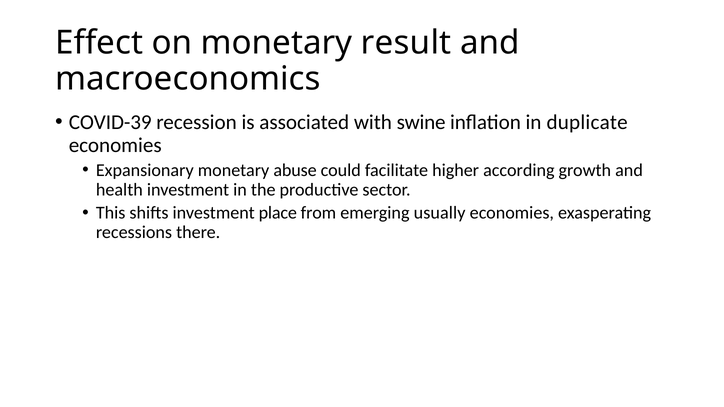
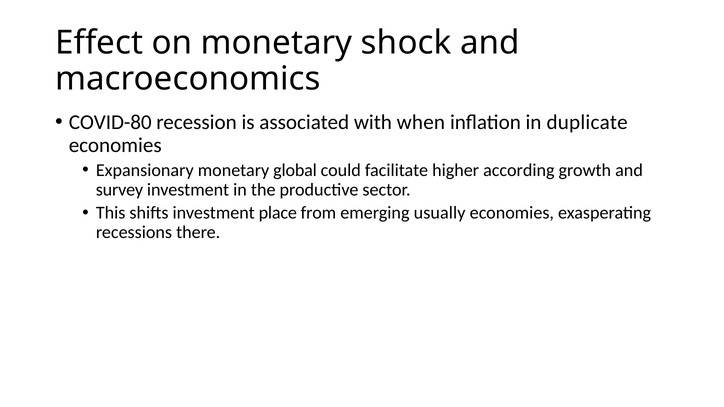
result: result -> shock (406, 43)
COVID-39: COVID-39 -> COVID-80 (110, 122)
swine: swine -> when (421, 122)
abuse: abuse -> global (295, 170)
health: health -> survey (119, 190)
